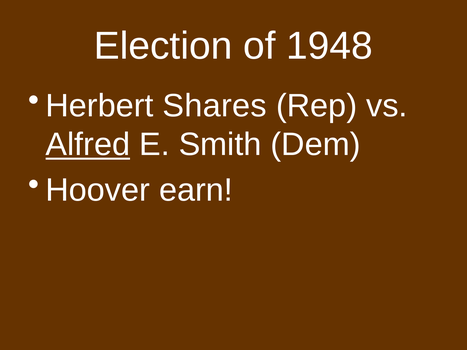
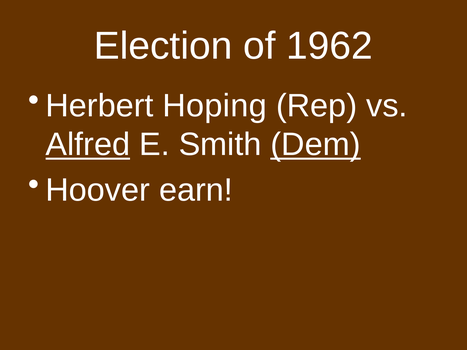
1948: 1948 -> 1962 (330, 46)
Shares: Shares -> Hoping (215, 106)
Dem underline: none -> present (316, 145)
